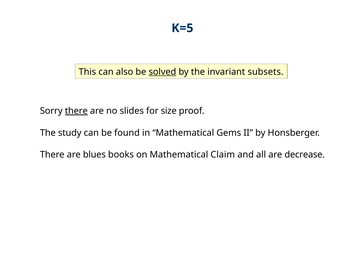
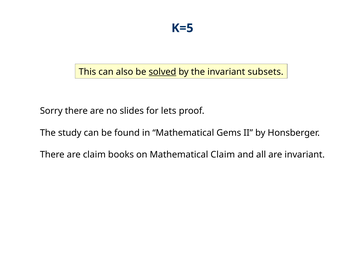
there underline: present -> none (76, 111)
size: size -> lets (169, 111)
are blues: blues -> claim (94, 155)
are decrease: decrease -> invariant (305, 155)
